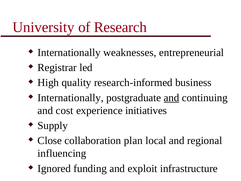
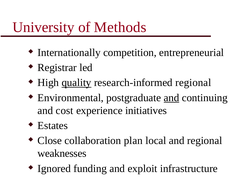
Research: Research -> Methods (120, 27)
weaknesses: weaknesses -> competition (130, 53)
quality underline: none -> present (76, 83)
research-informed business: business -> regional (193, 83)
Internationally: Internationally -> Environmental (71, 98)
Supply: Supply -> Estates (53, 125)
influencing: influencing -> weaknesses (62, 153)
